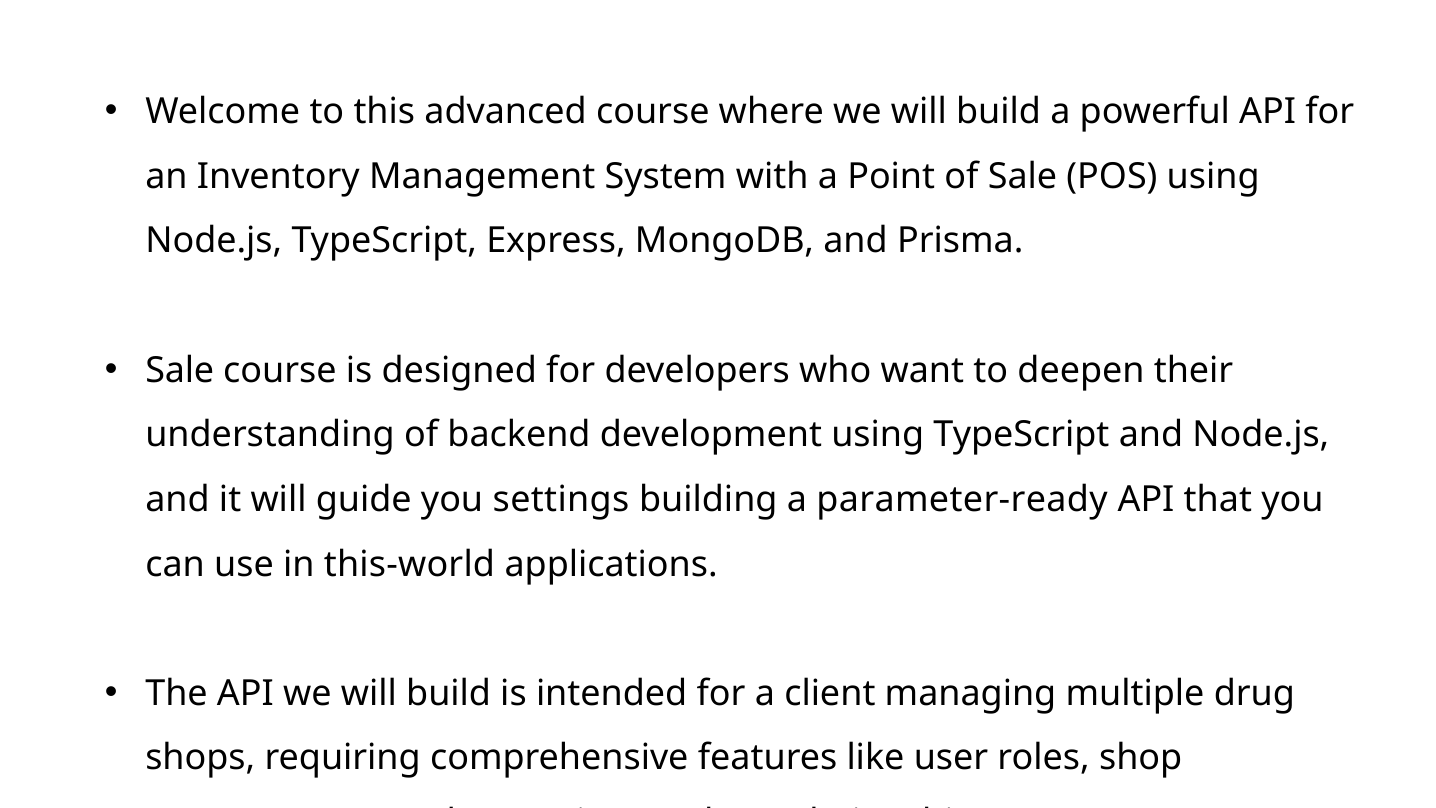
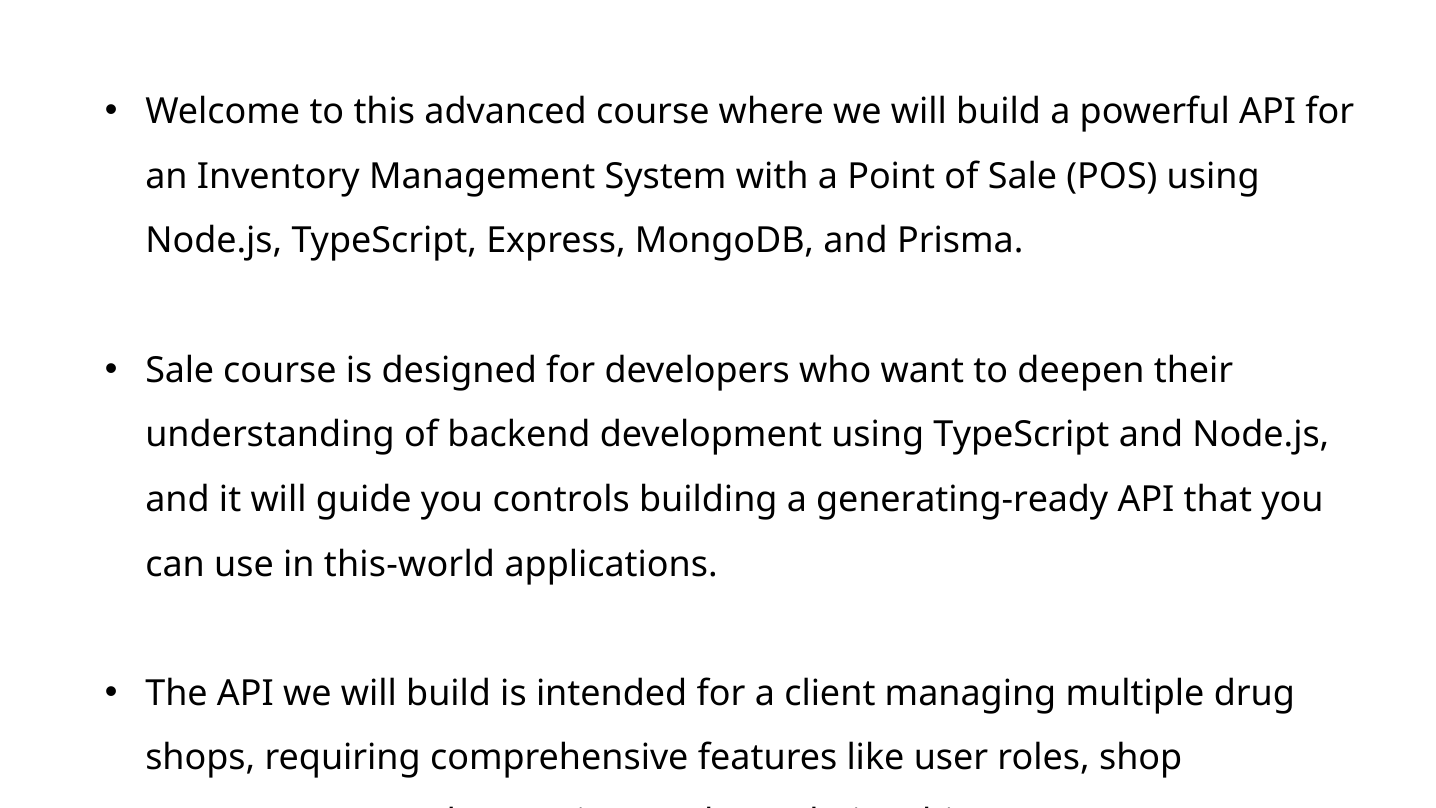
settings: settings -> controls (561, 499)
parameter-ready: parameter-ready -> generating-ready (962, 499)
